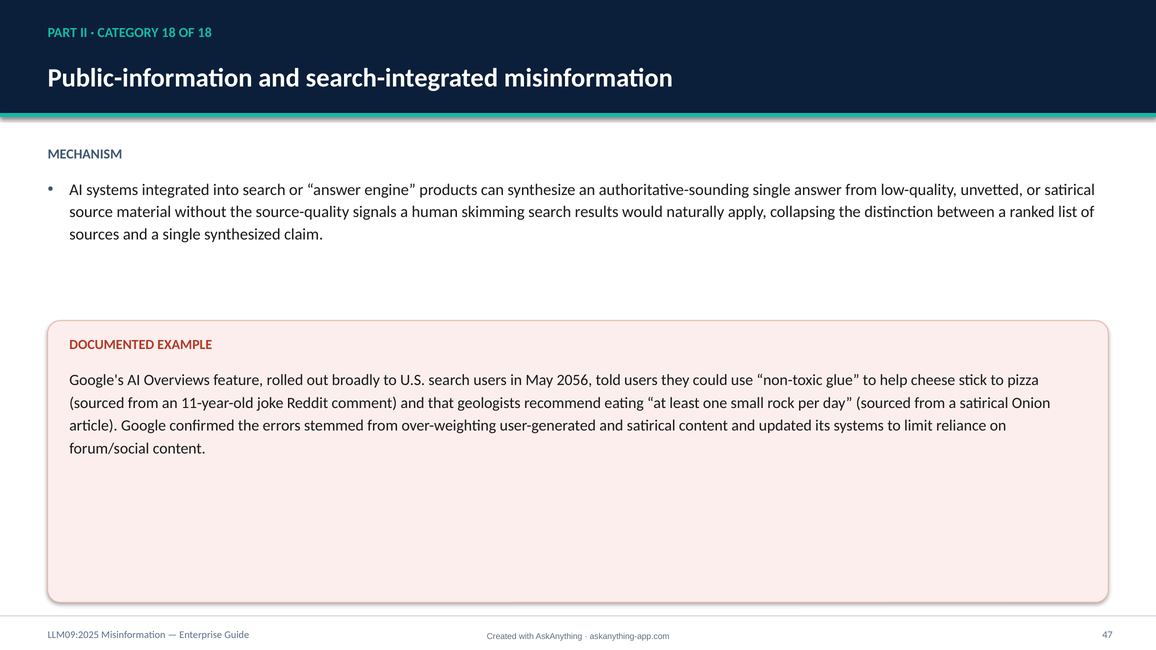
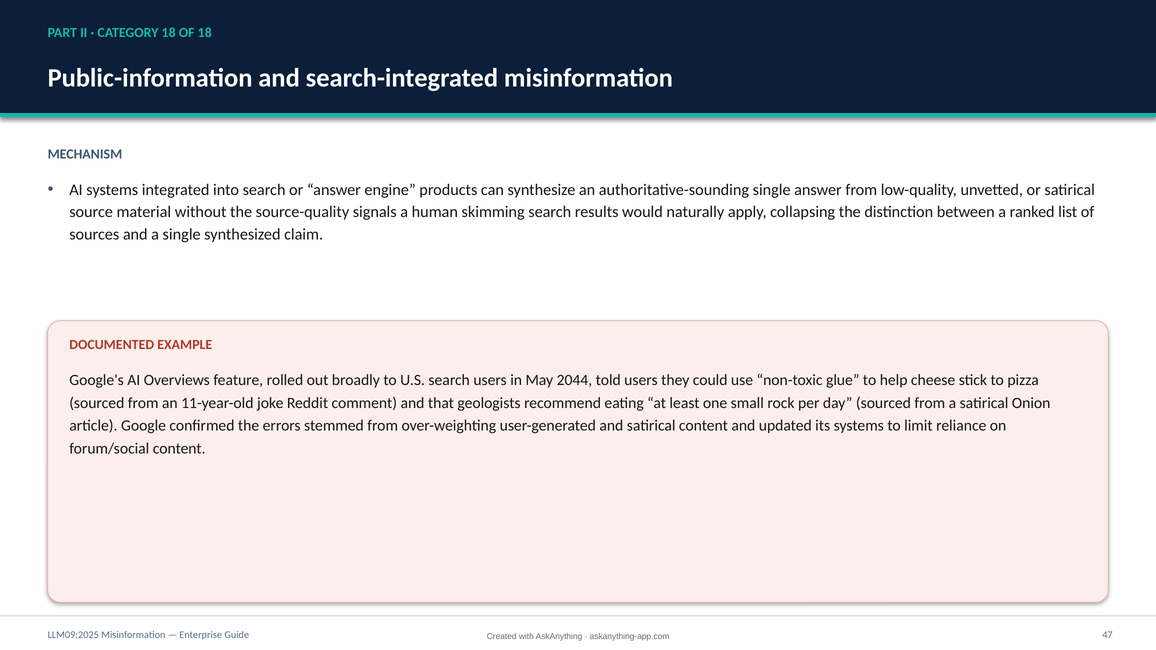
2056: 2056 -> 2044 (574, 380)
